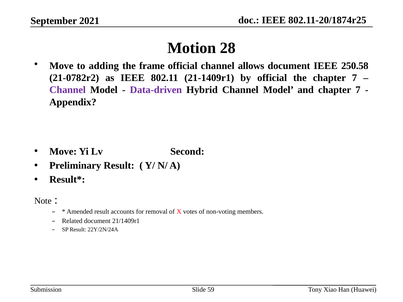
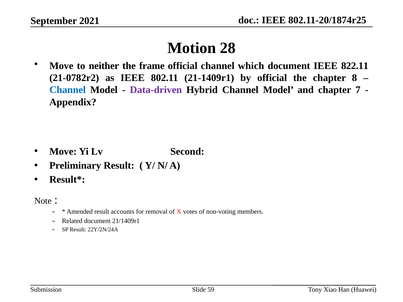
adding: adding -> neither (104, 66)
allows: allows -> which (251, 66)
250.58: 250.58 -> 822.11 (355, 66)
the chapter 7: 7 -> 8 (355, 78)
Channel colour: purple -> blue (68, 90)
